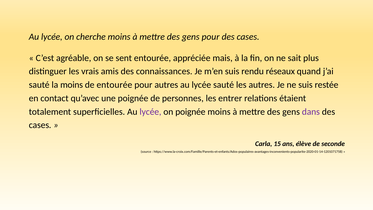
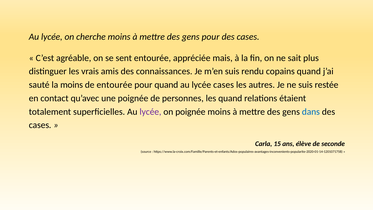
réseaux: réseaux -> copains (280, 71)
pour autres: autres -> quand (166, 85)
lycée sauté: sauté -> cases (224, 85)
les entrer: entrer -> quand (230, 98)
dans colour: purple -> blue (311, 112)
